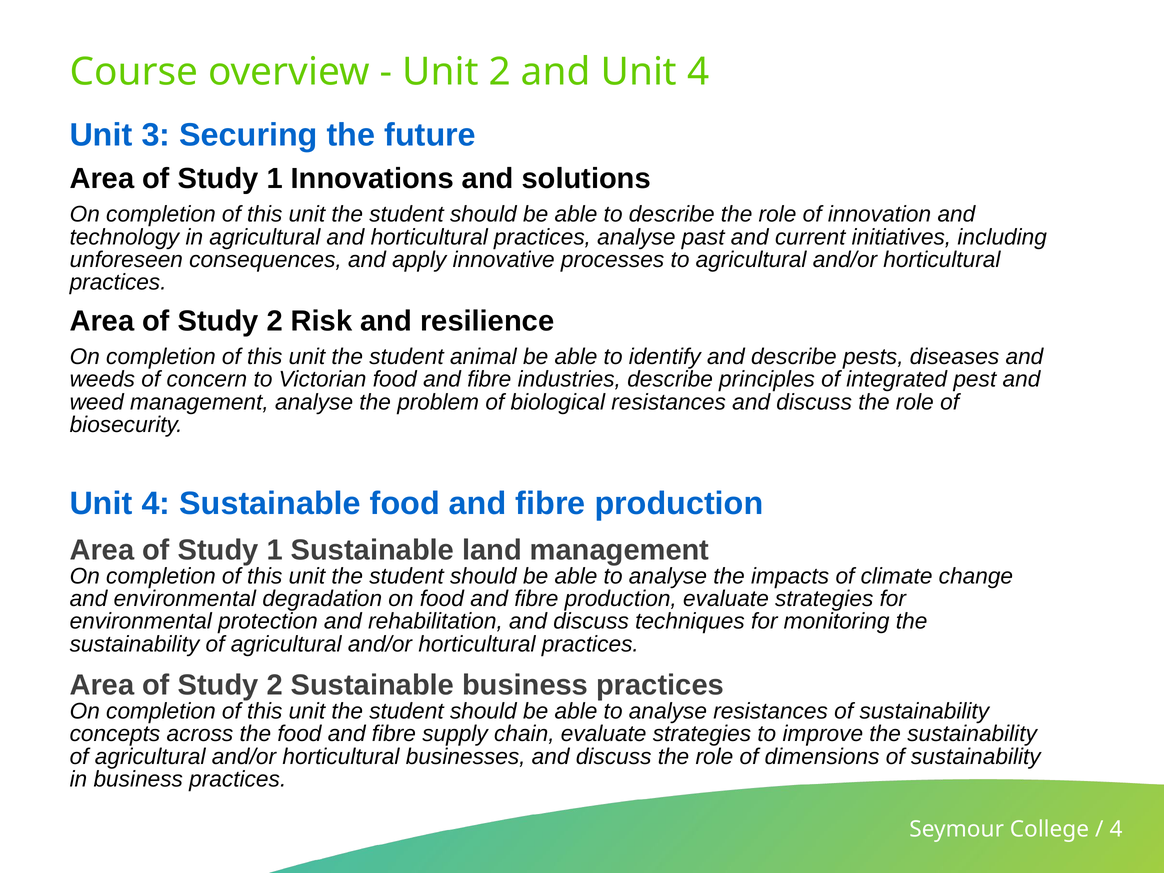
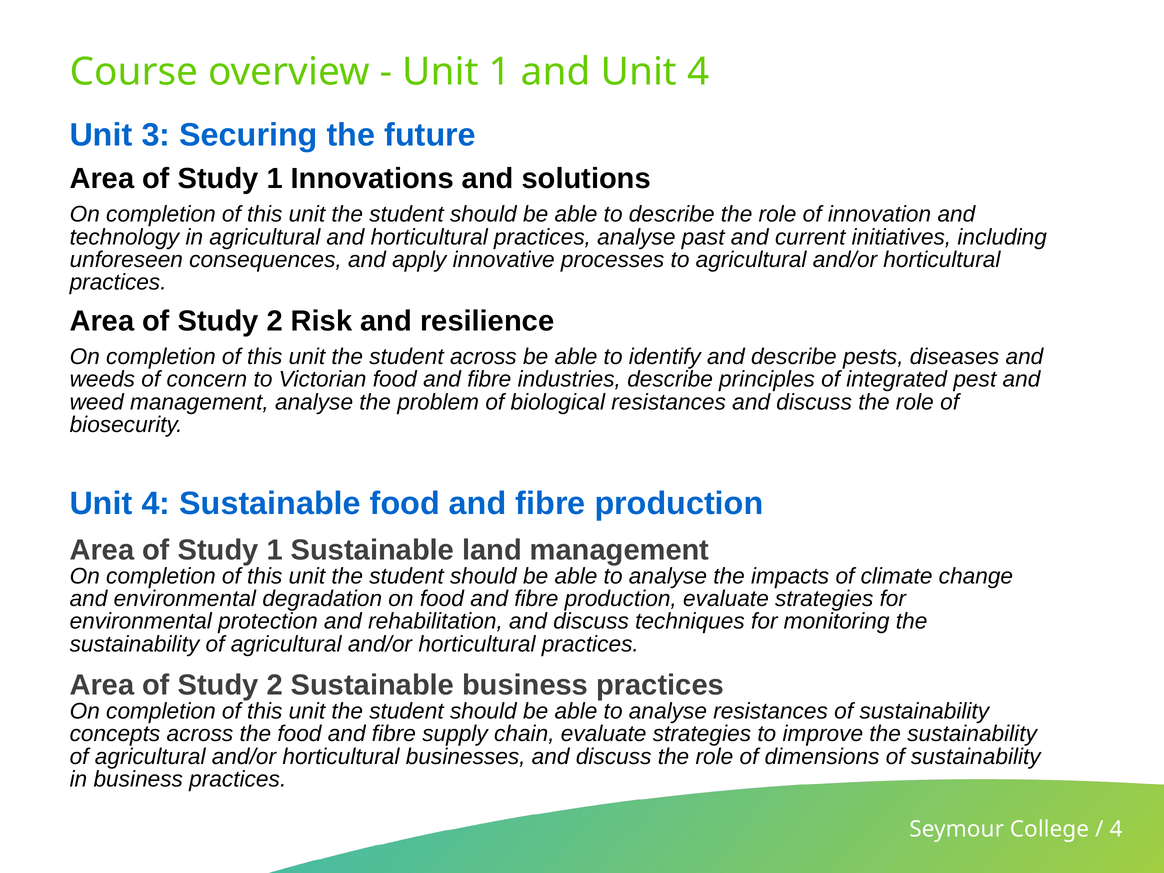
Unit 2: 2 -> 1 (500, 72)
student animal: animal -> across (483, 357)
